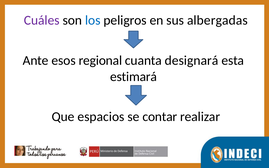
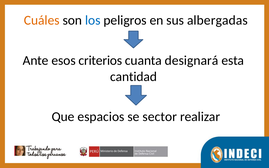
Cuáles colour: purple -> orange (42, 20)
regional: regional -> criterios (100, 61)
estimará: estimará -> cantidad (133, 77)
contar: contar -> sector (160, 117)
